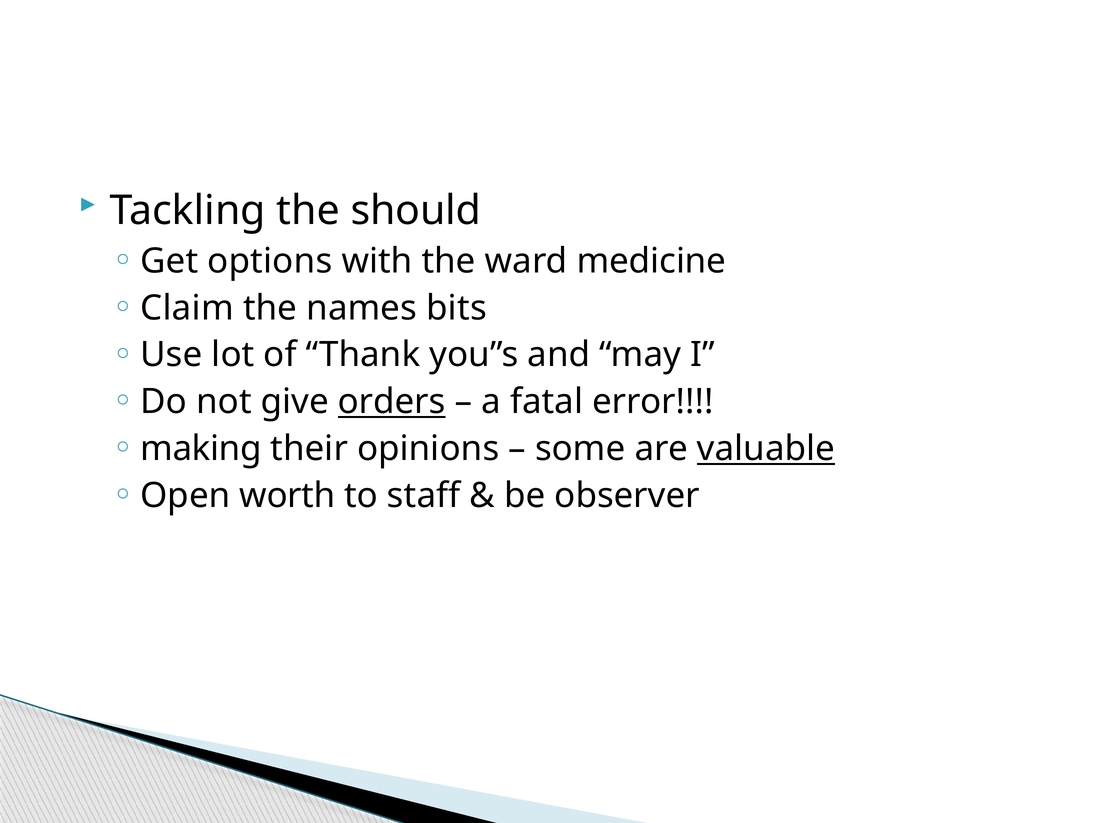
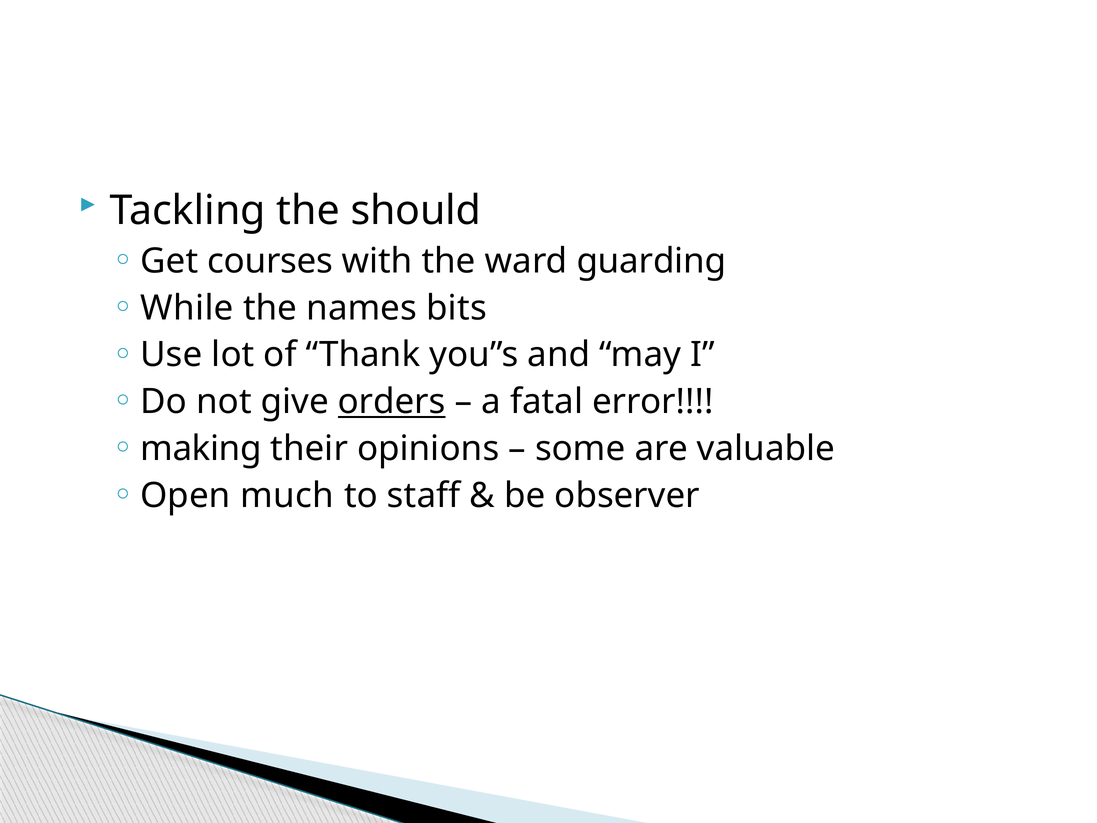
options: options -> courses (270, 261)
medicine: medicine -> guarding (651, 261)
Claim: Claim -> While (187, 308)
valuable underline: present -> none (766, 449)
worth: worth -> much (287, 496)
